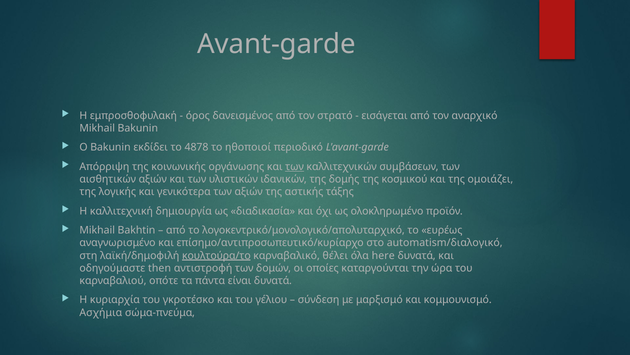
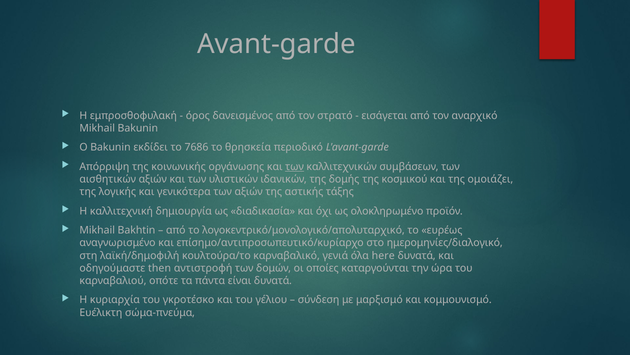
4878: 4878 -> 7686 (197, 147)
ηθοποιοί: ηθοποιοί -> θρησκεία (248, 147)
automatism/διαλογικό: automatism/διαλογικό -> ημερομηνίες/διαλογικό (445, 242)
κουλτούρα/το underline: present -> none (216, 255)
θέλει: θέλει -> γενιά (335, 255)
Ασχήμια: Ασχήμια -> Ευέλικτη (101, 312)
